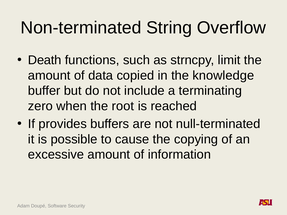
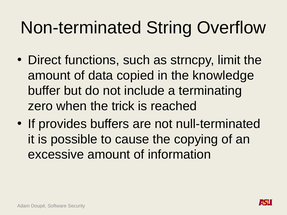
Death: Death -> Direct (45, 60)
root: root -> trick (123, 106)
